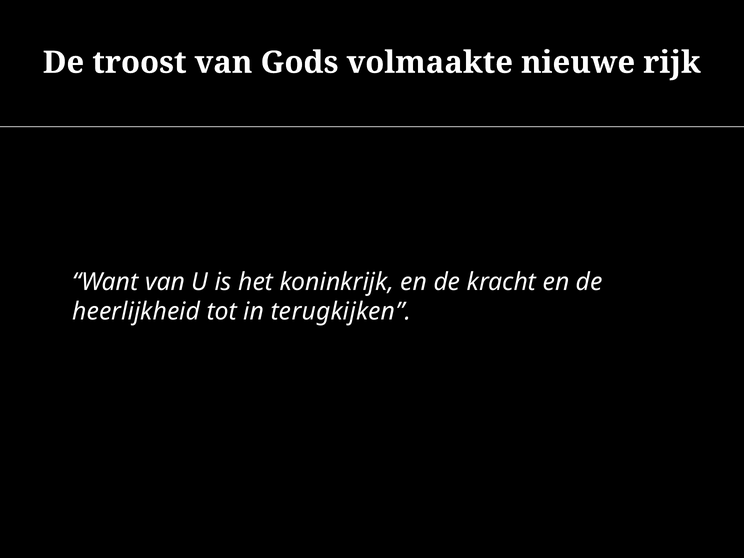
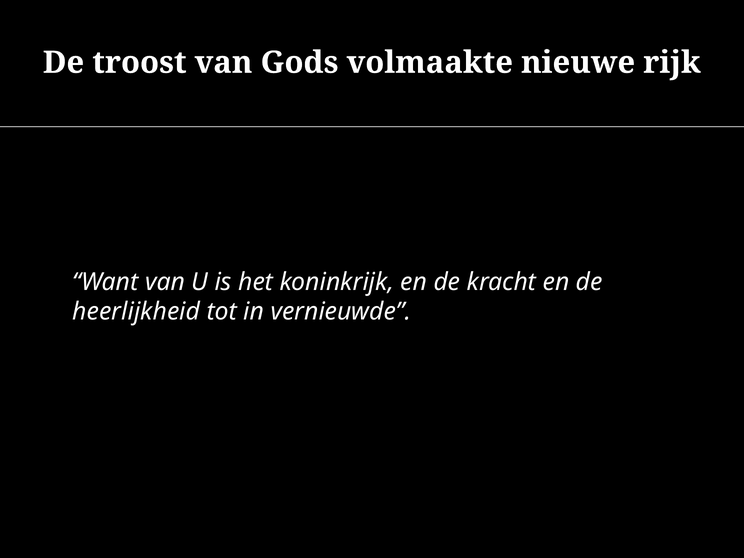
terugkijken: terugkijken -> vernieuwde (341, 312)
